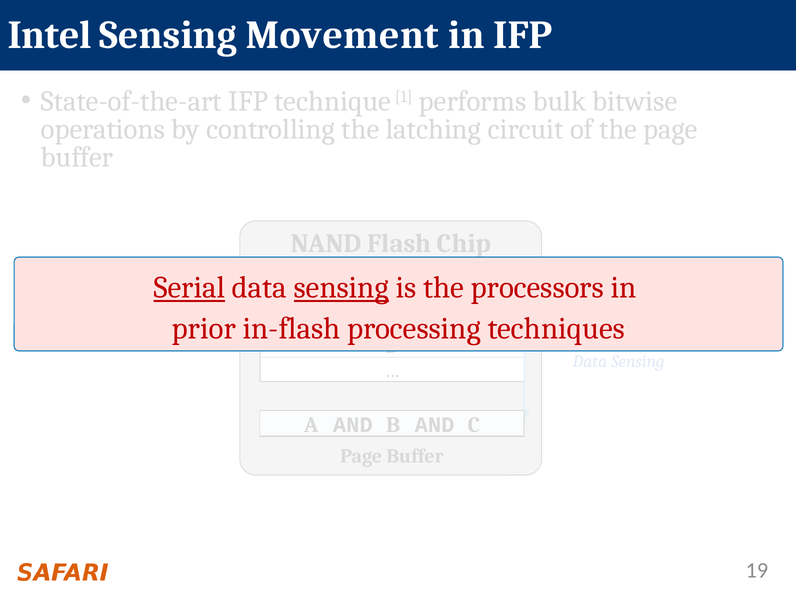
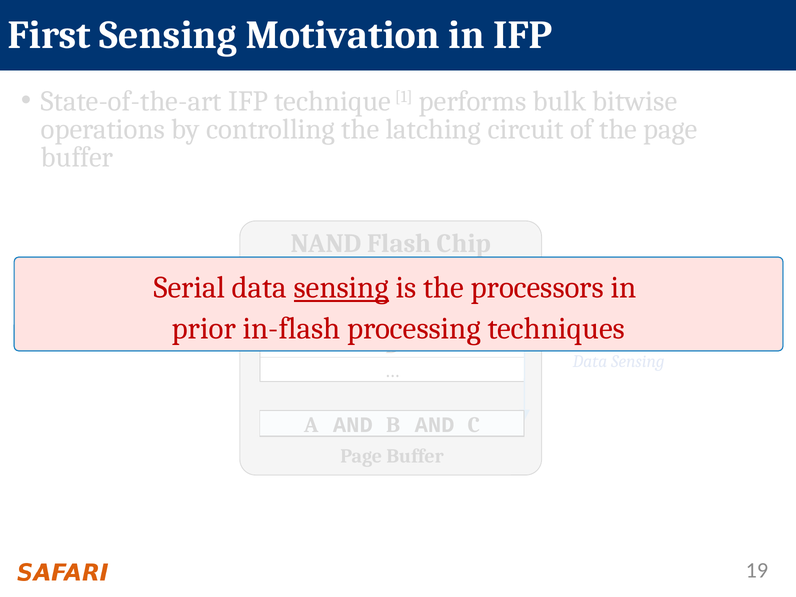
Intel: Intel -> First (49, 35)
Movement: Movement -> Motivation (343, 35)
Serial underline: present -> none (189, 288)
